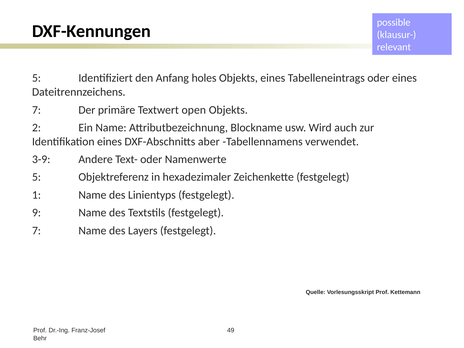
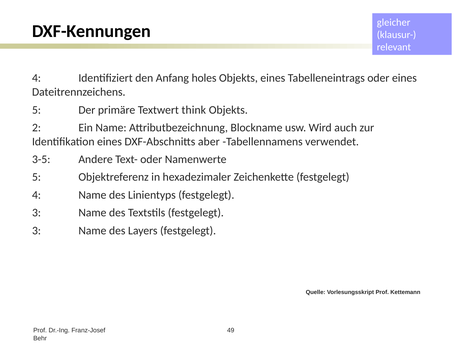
possible: possible -> gleicher (394, 22)
5: 5 -> 4 (37, 78)
7: 7 -> 5 (37, 110)
open: open -> think (194, 110)
3-9: 3-9 -> 3-5 (41, 159)
1: 1 -> 4 (37, 195)
9: 9 -> 3 (37, 213)
7: 7 -> 3 (37, 231)
